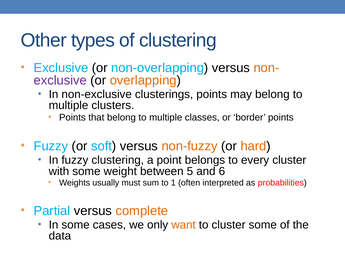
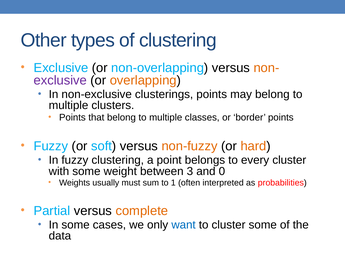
5: 5 -> 3 (190, 171)
6: 6 -> 0 (222, 171)
want colour: orange -> blue (184, 225)
